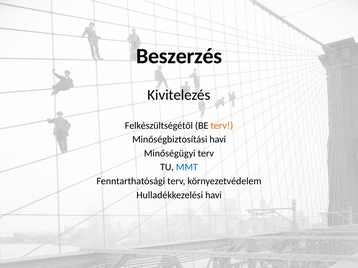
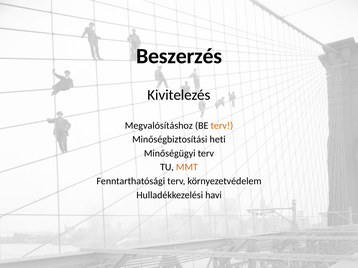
Felkészültségétől: Felkészültségétől -> Megvalósításhoz (159, 126)
Minőségbiztosítási havi: havi -> heti (218, 140)
MMT colour: blue -> orange (187, 168)
